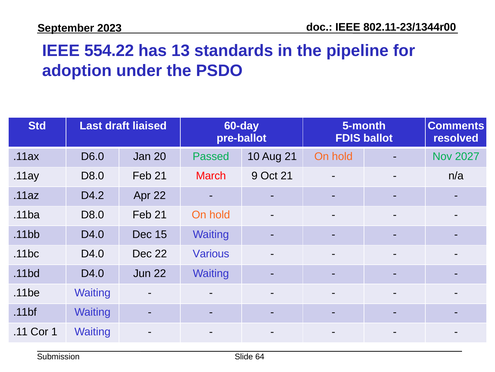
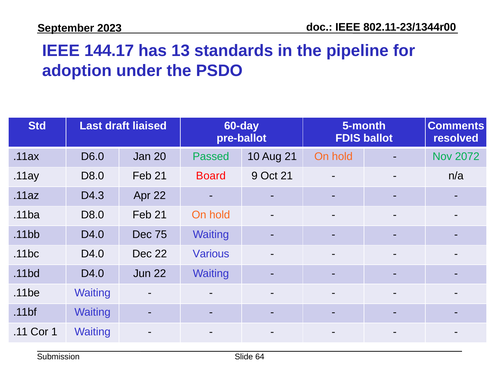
554.22: 554.22 -> 144.17 (109, 51)
2027: 2027 -> 2072 (467, 156)
March: March -> Board (211, 176)
D4.2: D4.2 -> D4.3 (93, 195)
15: 15 -> 75 (161, 234)
